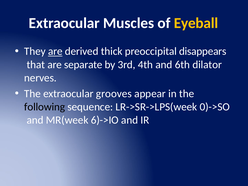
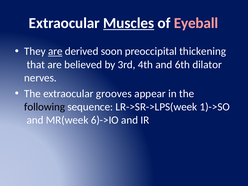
Muscles underline: none -> present (129, 23)
Eyeball colour: yellow -> pink (196, 23)
thick: thick -> soon (112, 51)
disappears: disappears -> thickening (203, 51)
separate: separate -> believed (83, 65)
0)->SO: 0)->SO -> 1)->SO (215, 107)
